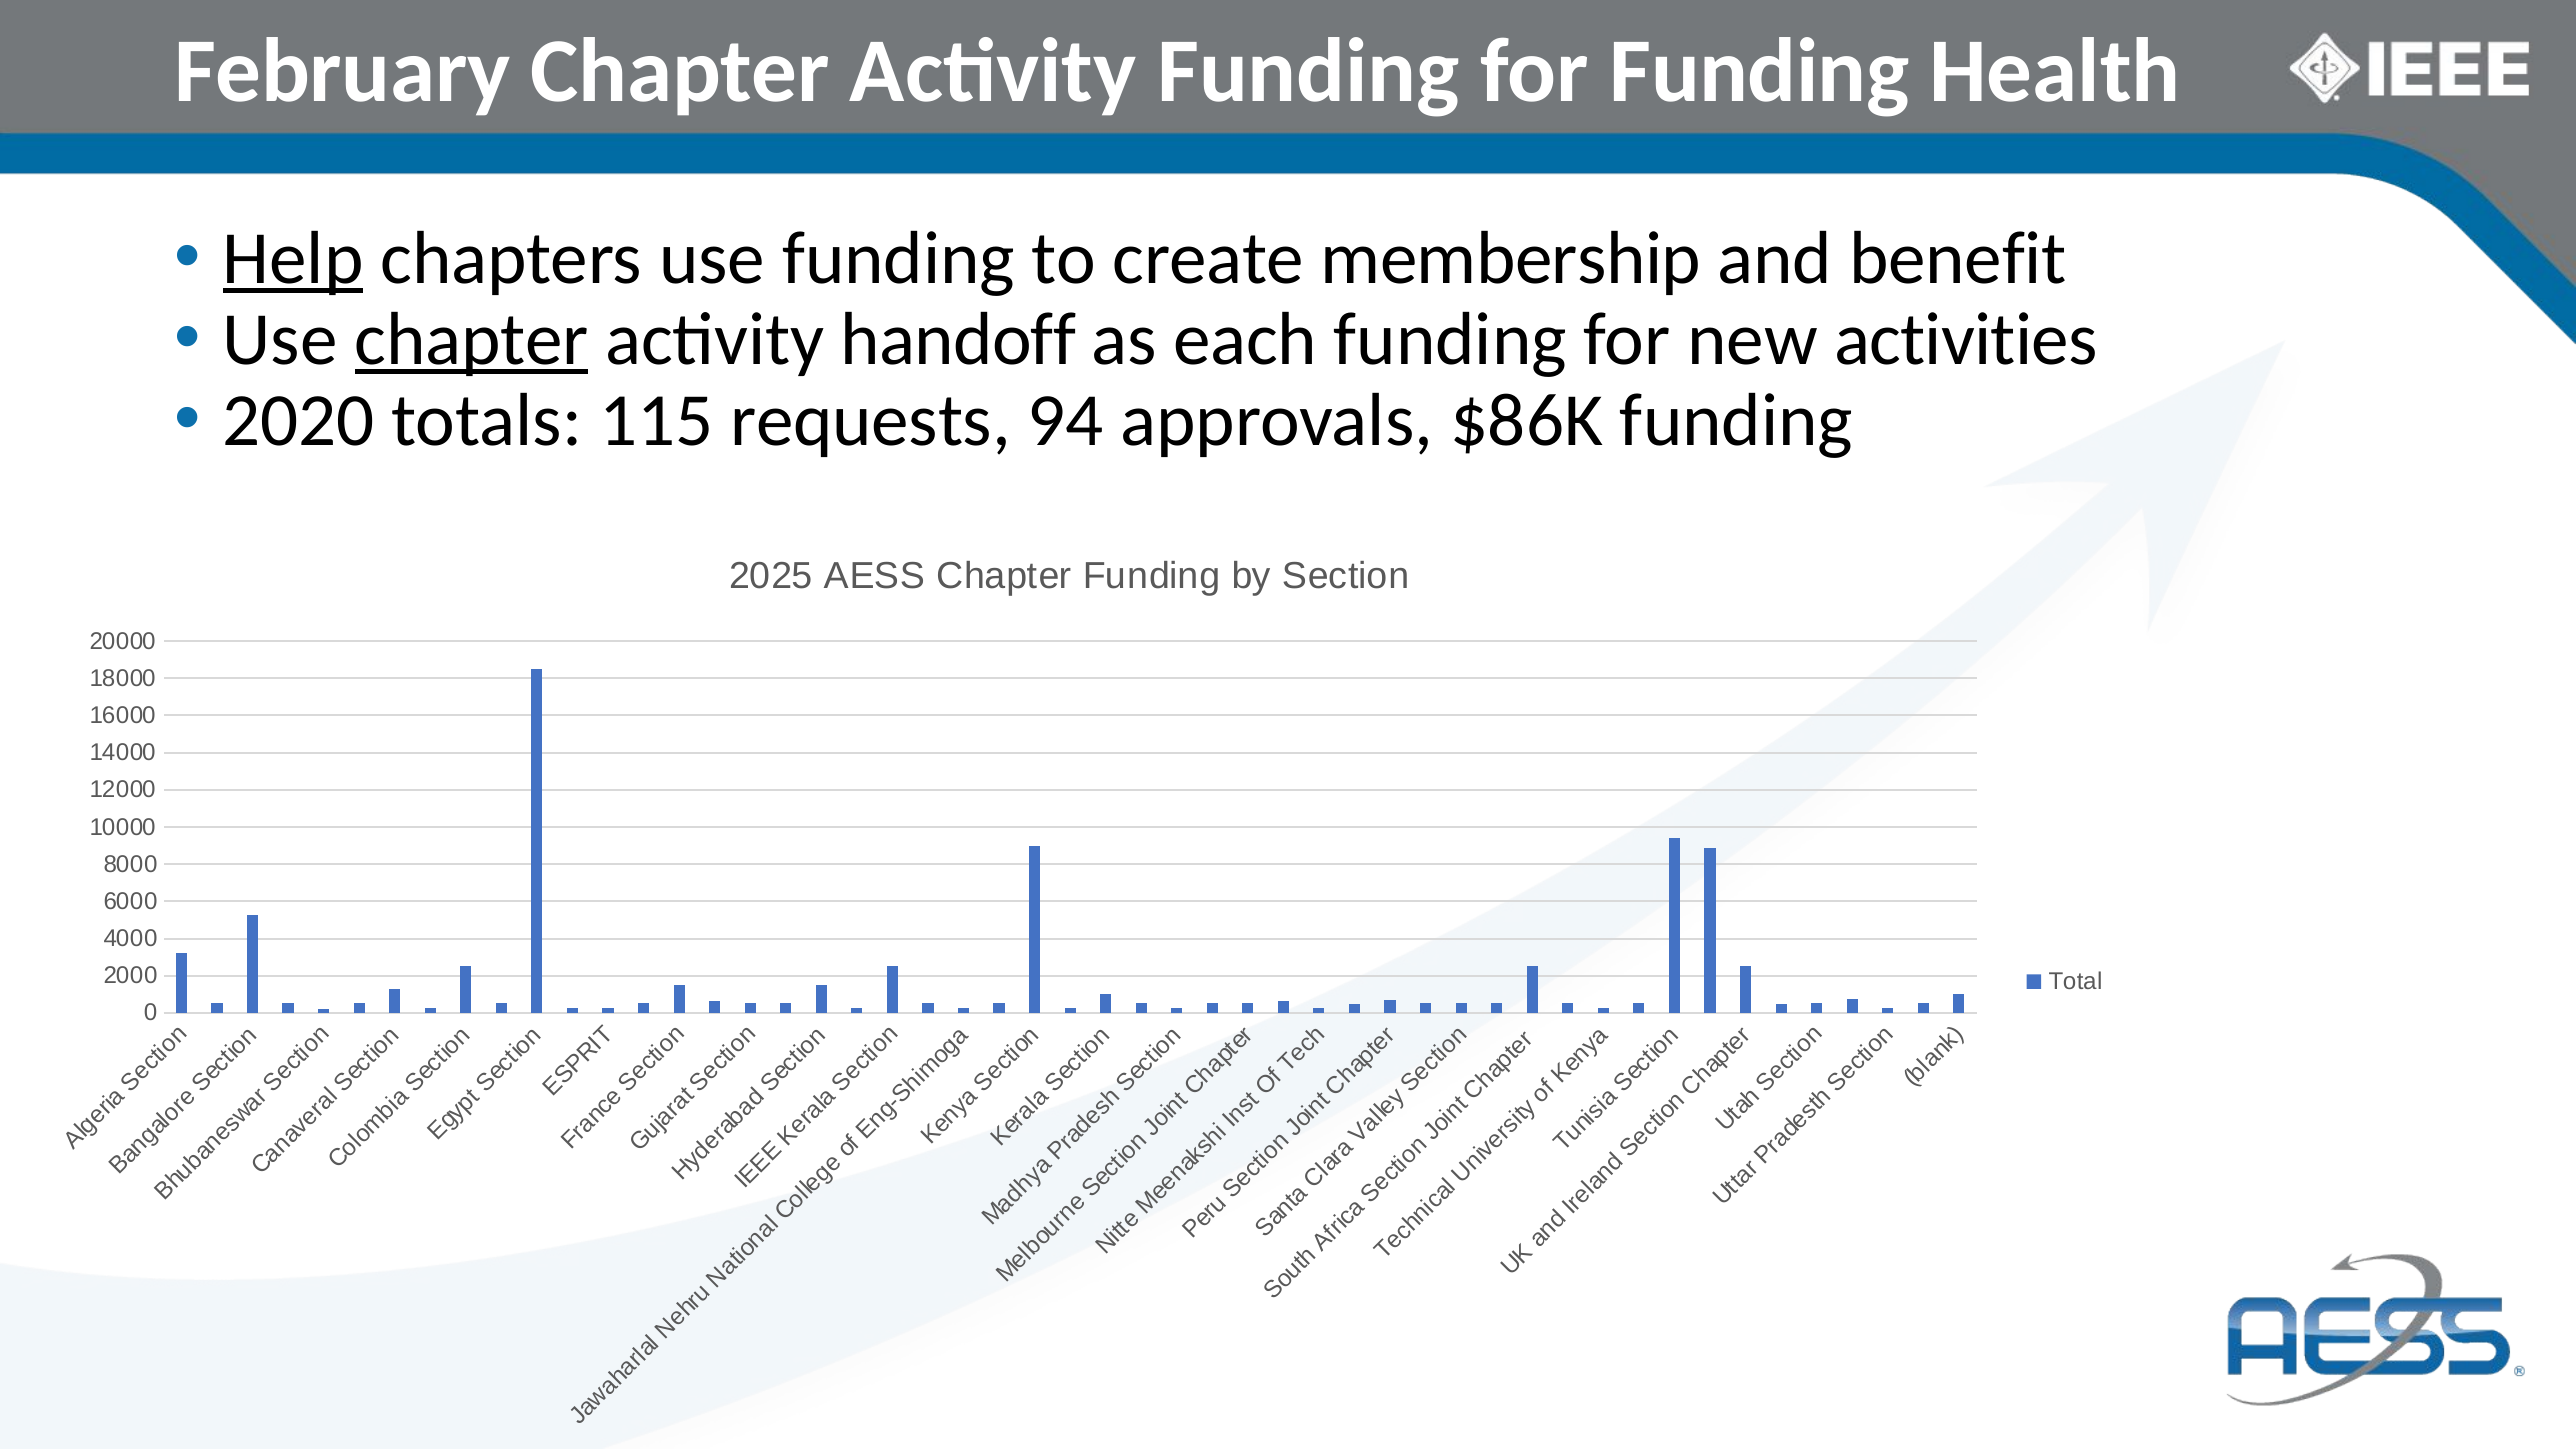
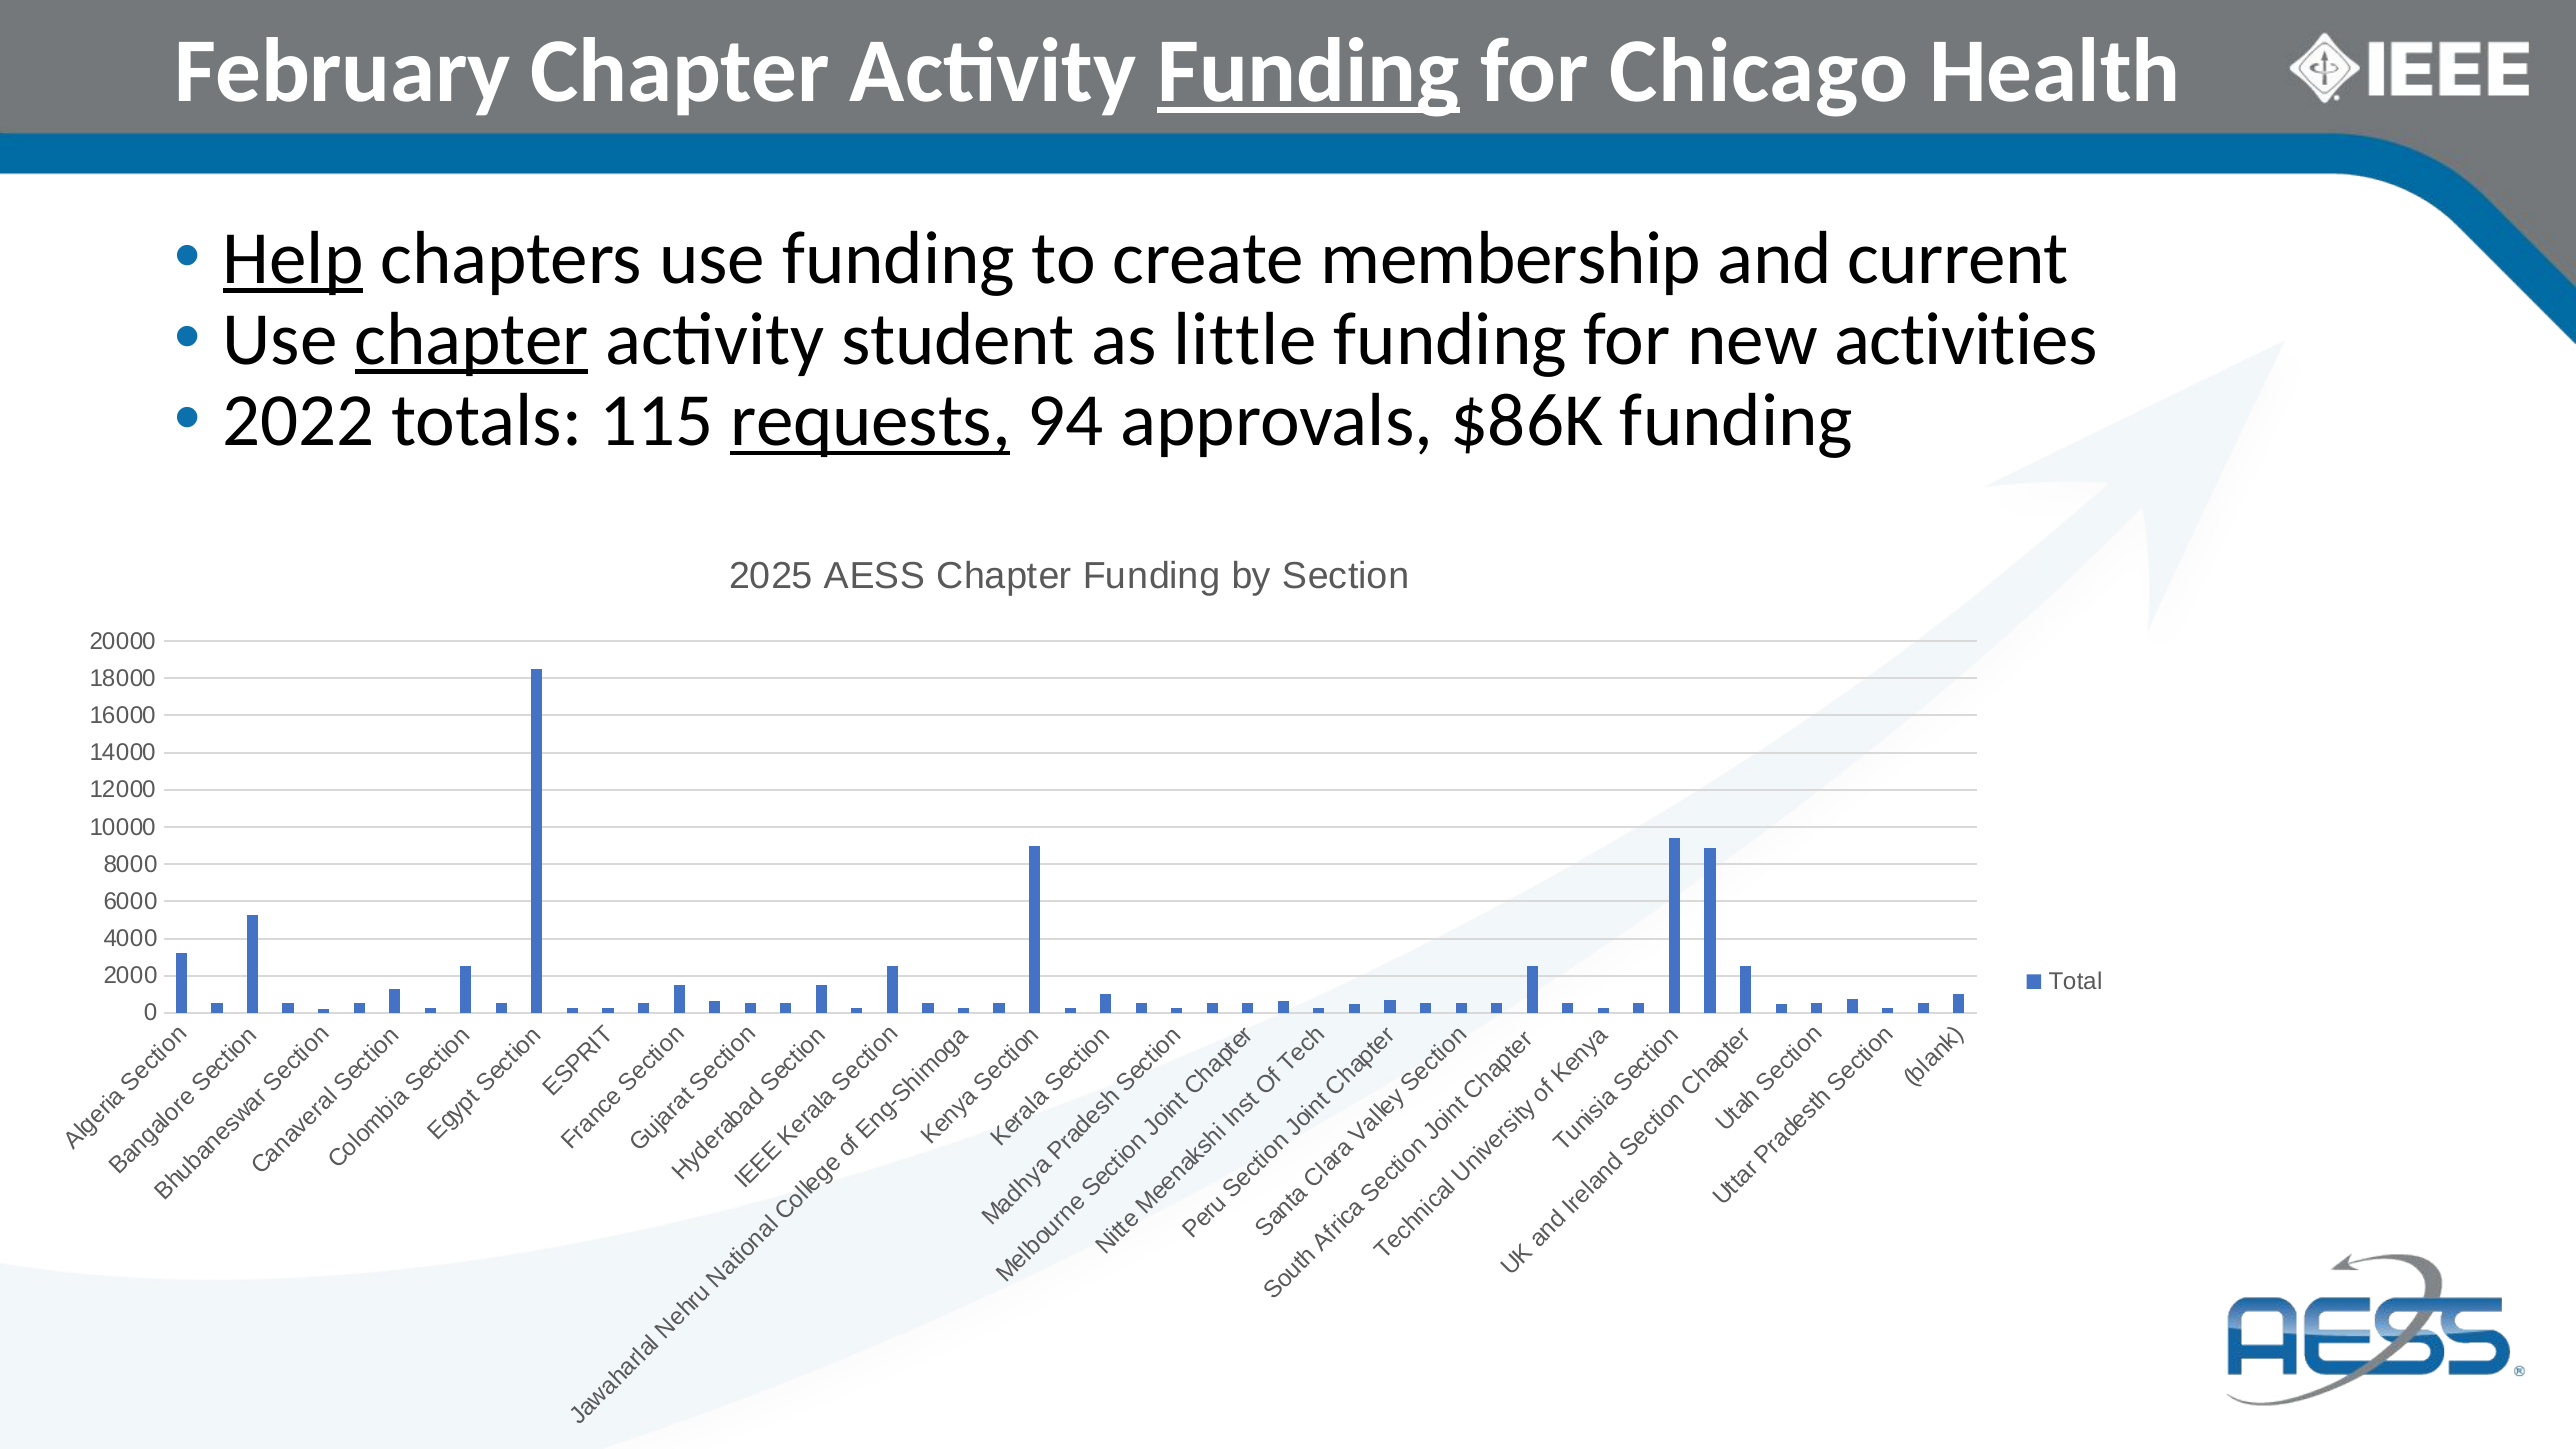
Funding underline: none -> present (1309, 71)
for Funding: Funding -> Chicago (1759, 71)
benefit: benefit -> current (1958, 258)
handoff: handoff -> student (958, 339)
each: each -> little (1245, 339)
2020: 2020 -> 2022 (299, 421)
requests underline: none -> present (871, 421)
